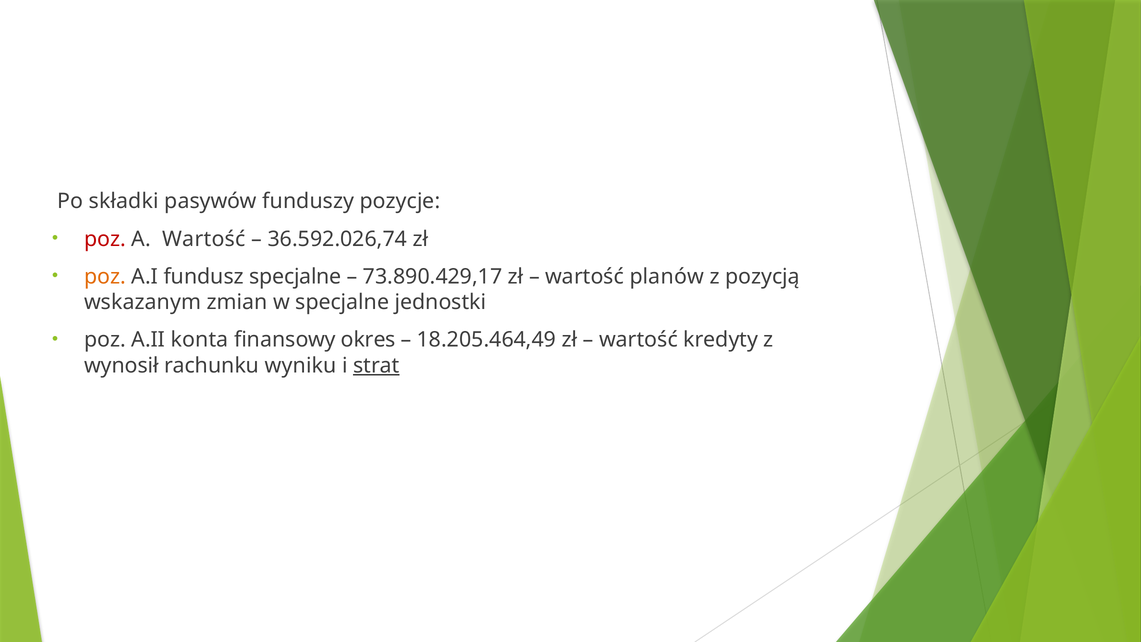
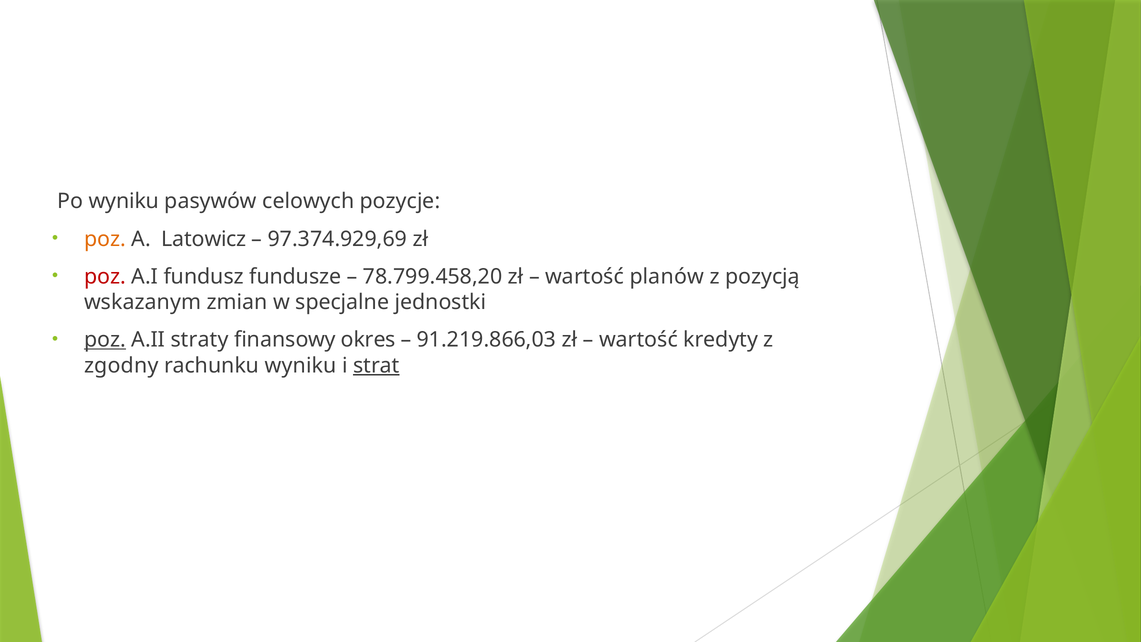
Po składki: składki -> wyniku (124, 201)
funduszy: funduszy -> celowych (308, 201)
poz colour: red -> orange (105, 239)
A Wartość: Wartość -> Latowicz (204, 239)
36.592.026,74: 36.592.026,74 -> 97.374.929,69 (337, 239)
poz colour: orange -> red (105, 276)
fundusz specjalne: specjalne -> fundusze (295, 276)
73.890.429,17: 73.890.429,17 -> 78.799.458,20 (433, 276)
poz underline: none -> present (105, 340)
konta: konta -> straty (200, 340)
18.205.464,49: 18.205.464,49 -> 91.219.866,03 (486, 340)
wynosił: wynosił -> zgodny (121, 365)
